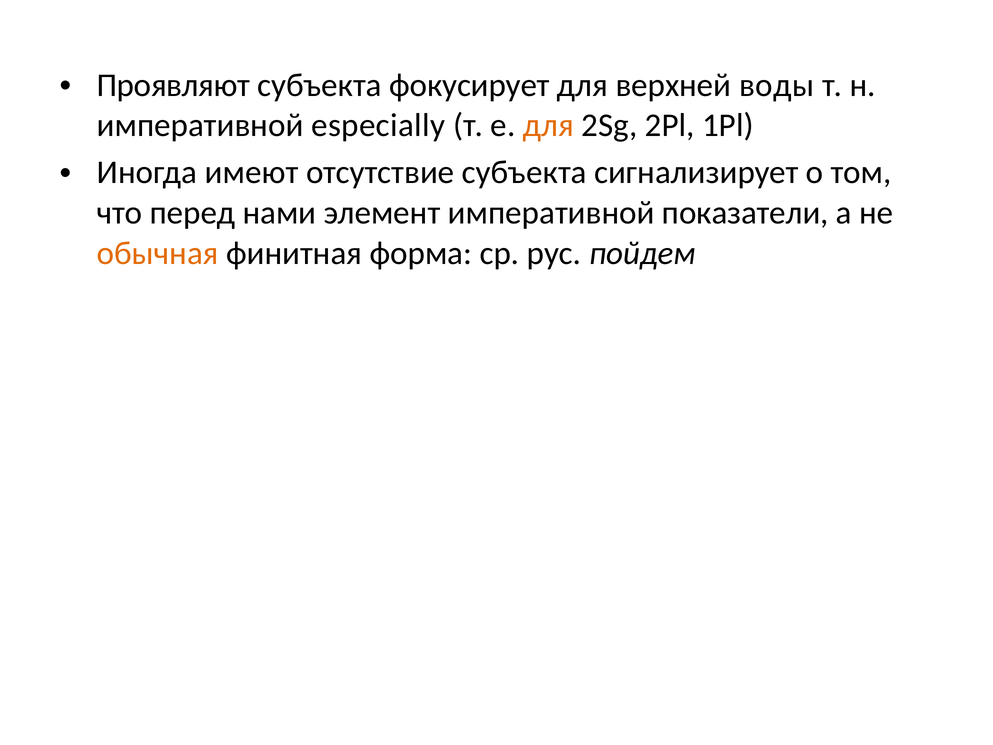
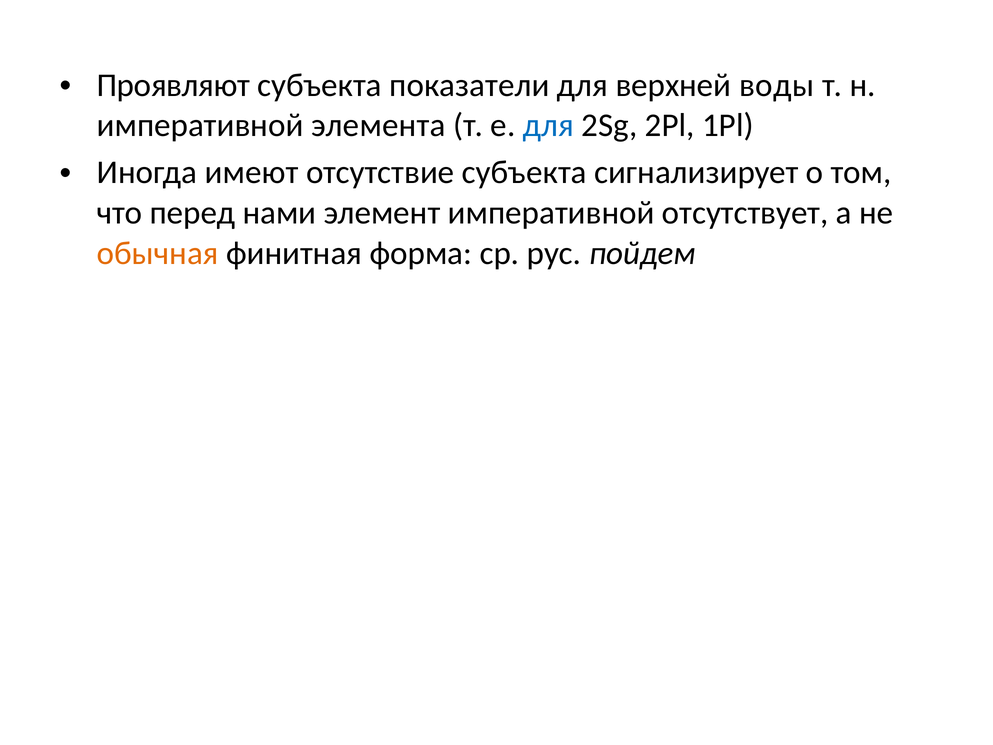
фокусирует: фокусирует -> показатели (469, 85)
especially: especially -> элемента (378, 125)
для colour: orange -> blue (548, 125)
показатели: показатели -> отсутствует (745, 213)
